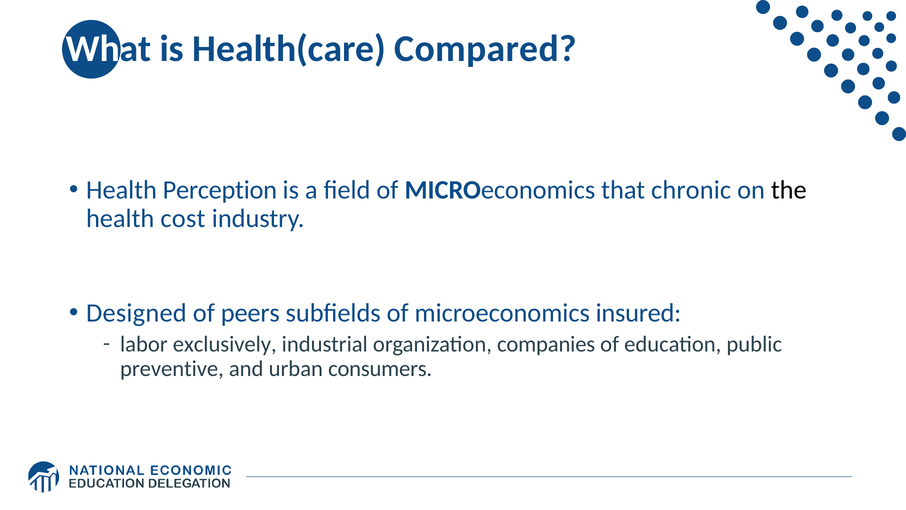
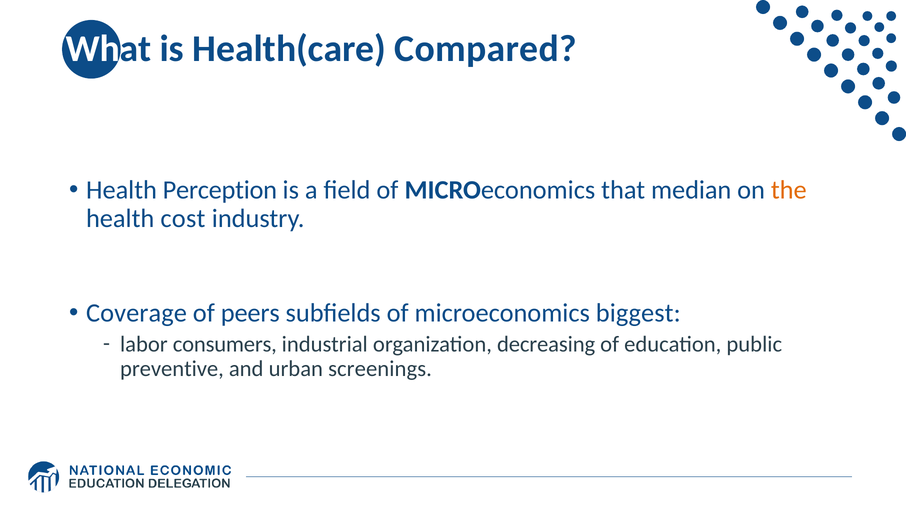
chronic: chronic -> median (691, 190)
the colour: black -> orange (789, 190)
Designed: Designed -> Coverage (136, 313)
insured: insured -> biggest (638, 313)
exclusively: exclusively -> consumers (225, 344)
companies: companies -> decreasing (546, 344)
consumers: consumers -> screenings (380, 369)
